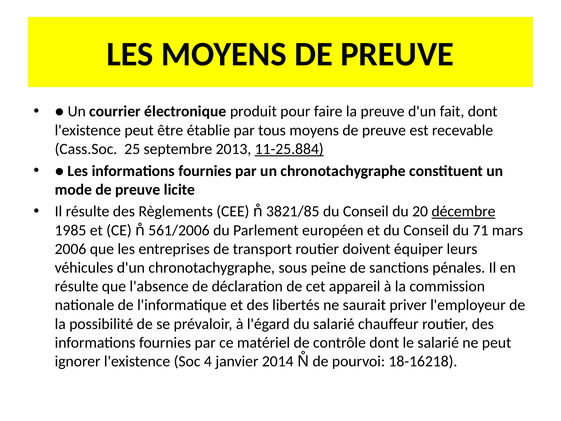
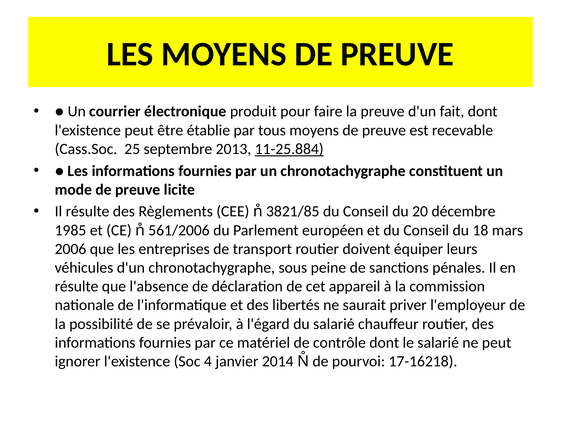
décembre underline: present -> none (464, 211)
71: 71 -> 18 (480, 230)
18-16218: 18-16218 -> 17-16218 (423, 361)
